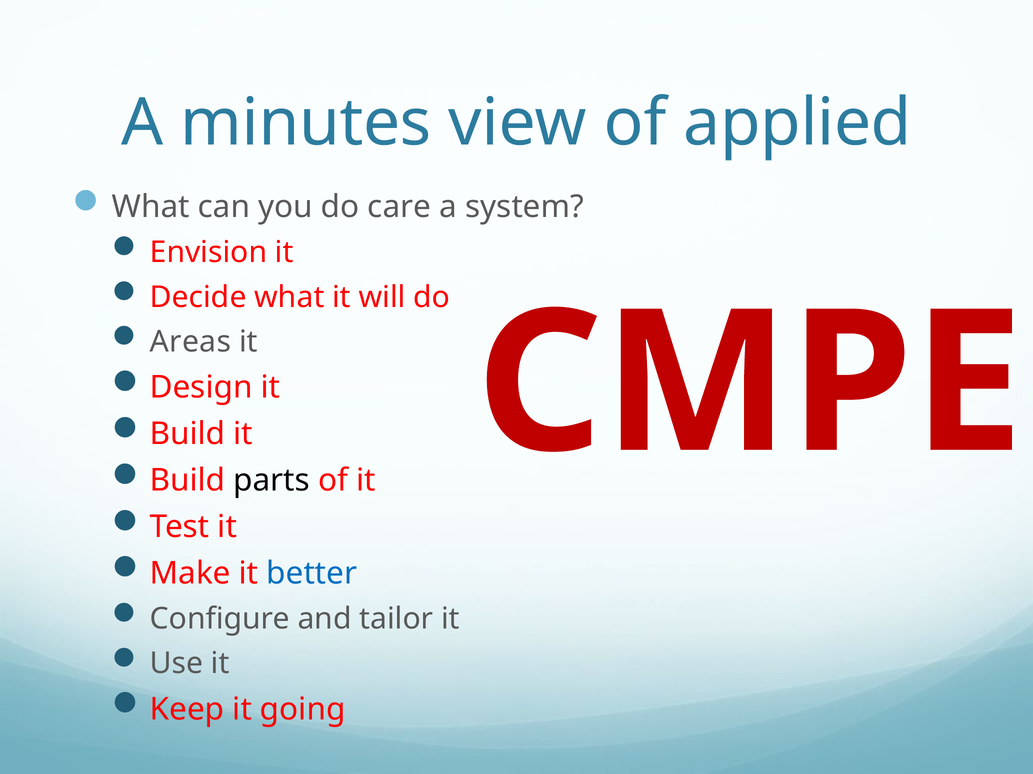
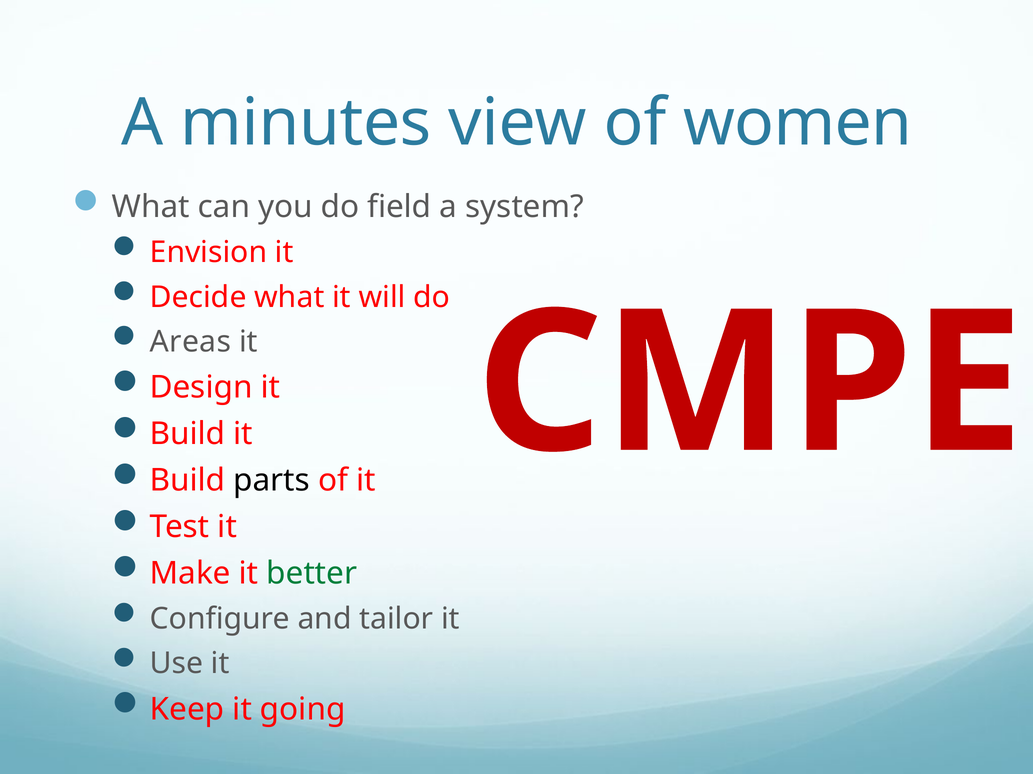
applied: applied -> women (798, 123)
care: care -> field (399, 207)
better colour: blue -> green (312, 574)
